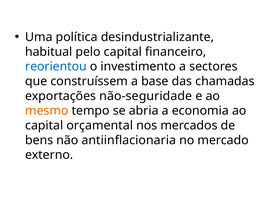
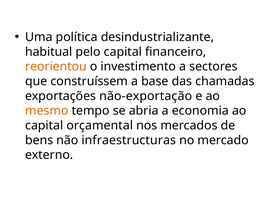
reorientou colour: blue -> orange (56, 67)
não-seguridade: não-seguridade -> não-exportação (146, 96)
antiinflacionaria: antiinflacionaria -> infraestructuras (129, 141)
